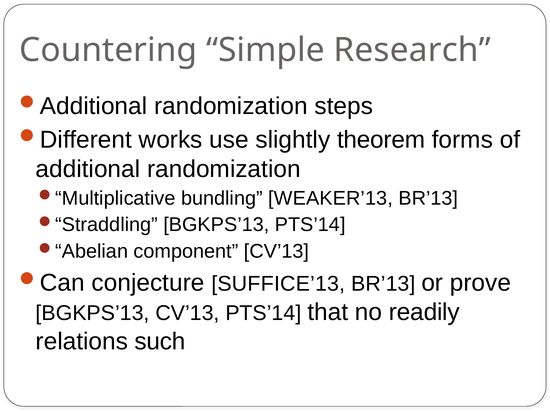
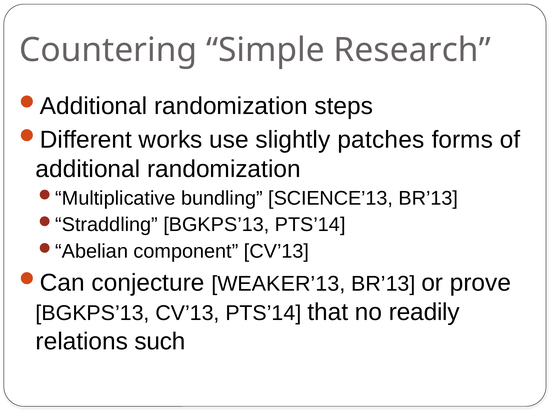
theorem: theorem -> patches (381, 140)
WEAKER’13: WEAKER’13 -> SCIENCE’13 (331, 198)
SUFFICE’13: SUFFICE’13 -> WEAKER’13 (278, 284)
